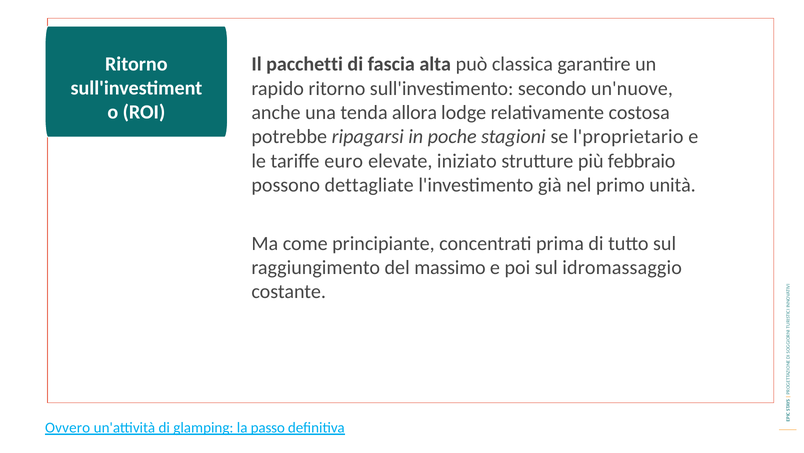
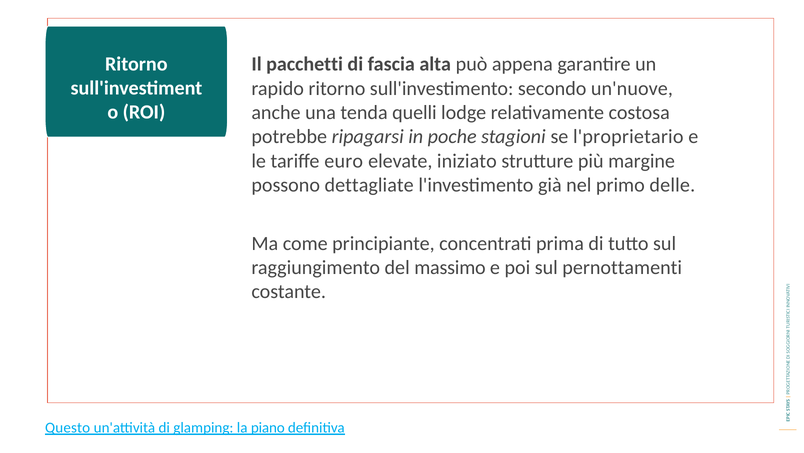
classica: classica -> appena (522, 64)
allora: allora -> quelli (414, 112)
febbraio: febbraio -> margine (642, 161)
unità: unità -> delle (672, 185)
idromassaggio: idromassaggio -> pernottamenti (622, 267)
Ovvero: Ovvero -> Questo (68, 427)
passo: passo -> piano (268, 427)
